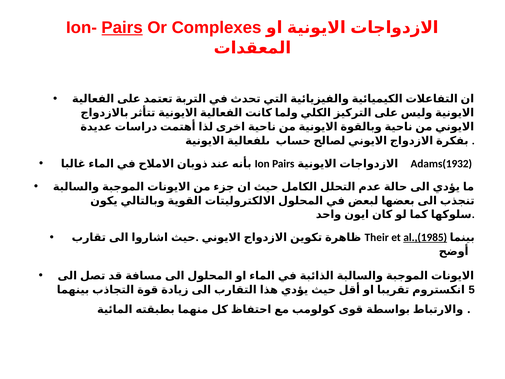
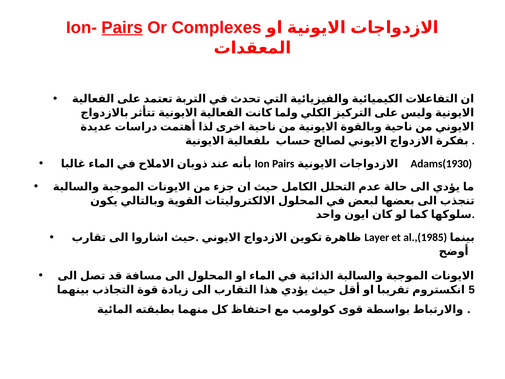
Adams(1932: Adams(1932 -> Adams(1930 (441, 164)
Their: Their -> Layer (377, 237)
al.,(1985 underline: present -> none (425, 237)
